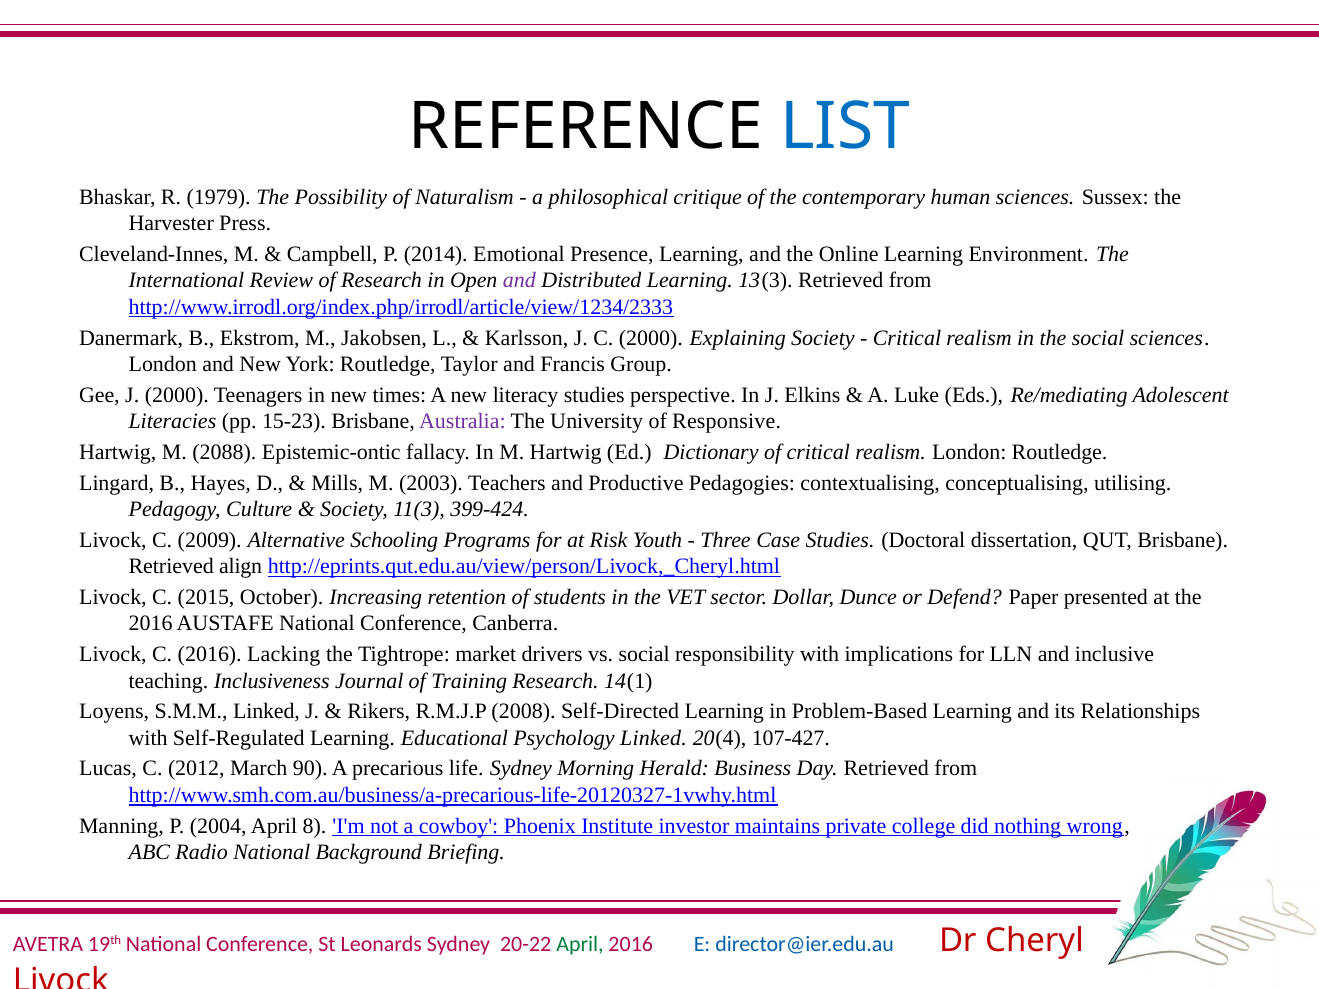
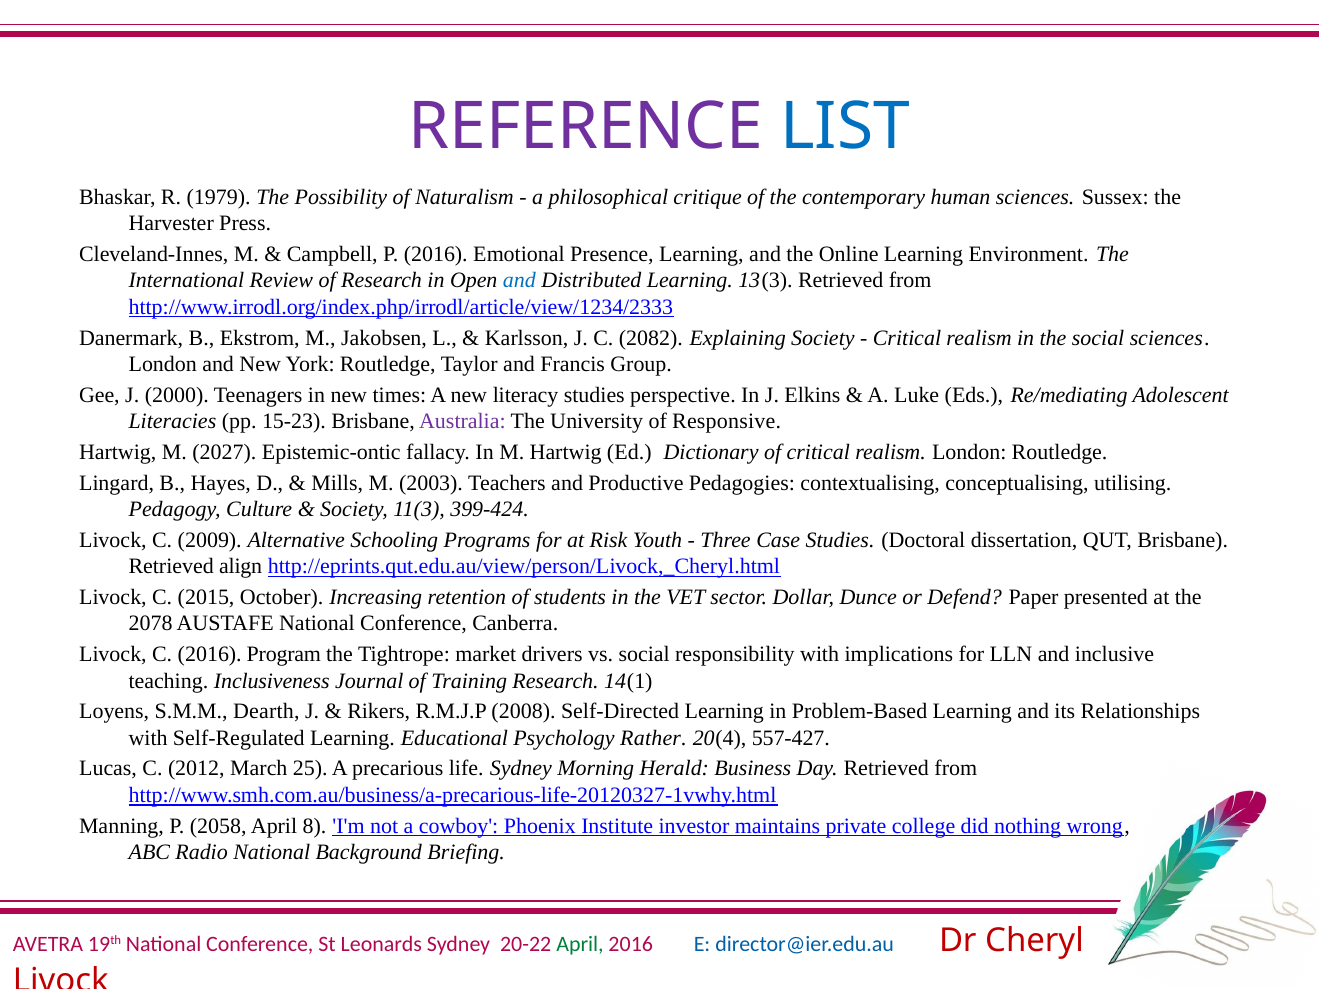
REFERENCE colour: black -> purple (586, 127)
P 2014: 2014 -> 2016 (436, 254)
and colour: purple -> blue (519, 281)
C 2000: 2000 -> 2082 (651, 338)
2088: 2088 -> 2027 (224, 452)
2016: 2016 -> 2078 (151, 624)
Lacking: Lacking -> Program (284, 655)
S.M.M Linked: Linked -> Dearth (266, 712)
Psychology Linked: Linked -> Rather (653, 738)
107-427: 107-427 -> 557-427 (791, 738)
90: 90 -> 25 (310, 769)
2004: 2004 -> 2058 (218, 826)
